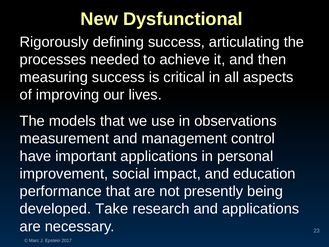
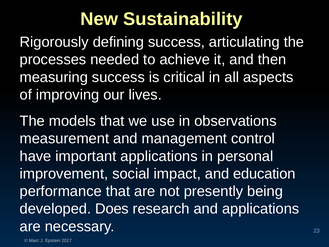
Dysfunctional: Dysfunctional -> Sustainability (183, 19)
Take: Take -> Does (112, 209)
